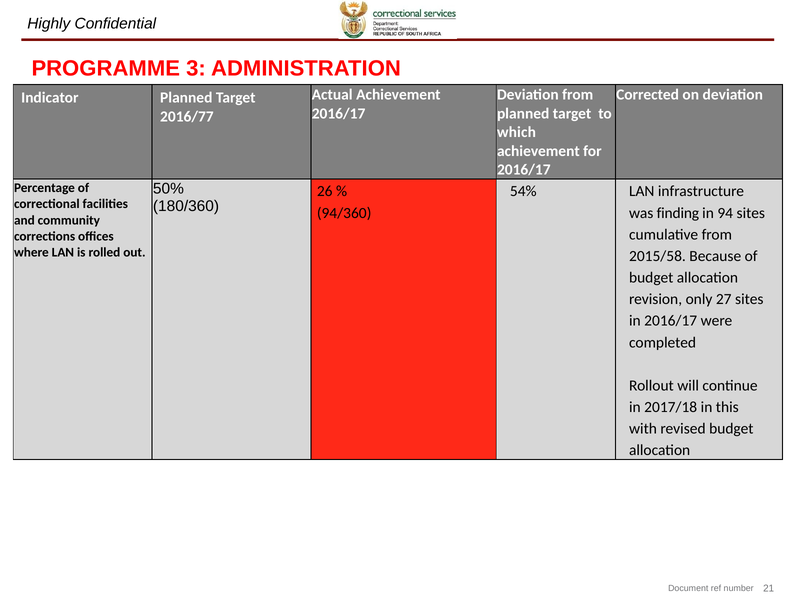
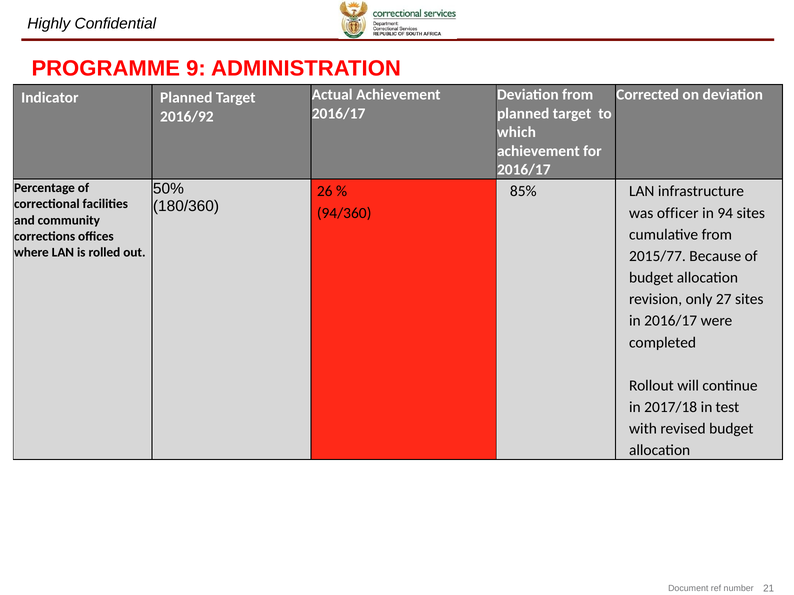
3: 3 -> 9 (196, 68)
2016/77: 2016/77 -> 2016/92 (187, 117)
54%: 54% -> 85% (523, 192)
finding: finding -> officer (678, 213)
2015/58: 2015/58 -> 2015/77 (657, 256)
this: this -> test (727, 408)
